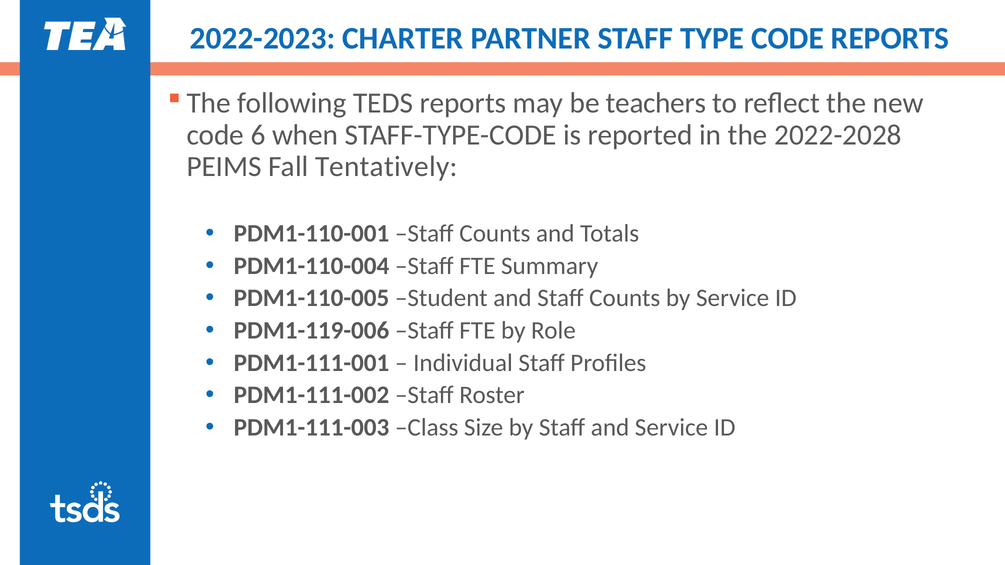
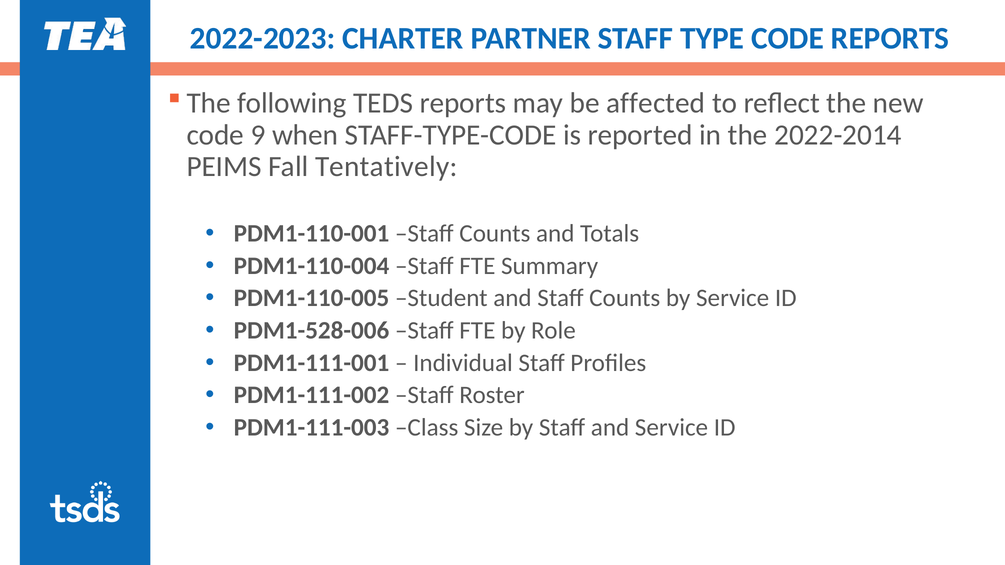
teachers: teachers -> affected (656, 103)
6: 6 -> 9 (258, 135)
2022-2028: 2022-2028 -> 2022-2014 (838, 135)
PDM1-119-006: PDM1-119-006 -> PDM1-528-006 (311, 331)
